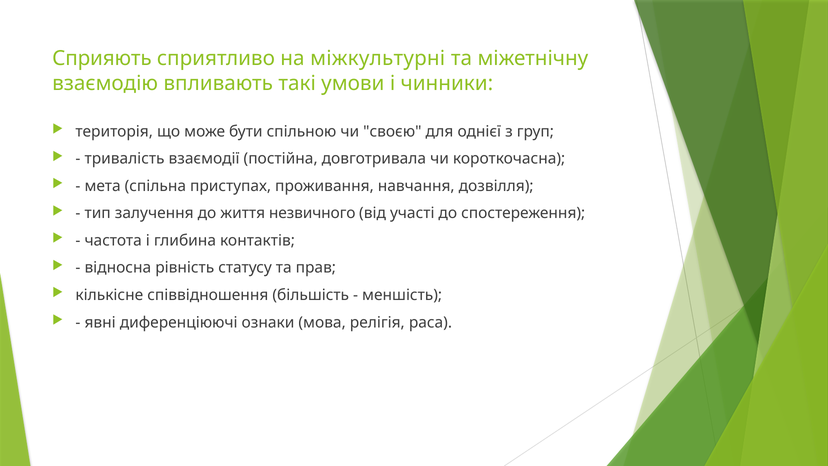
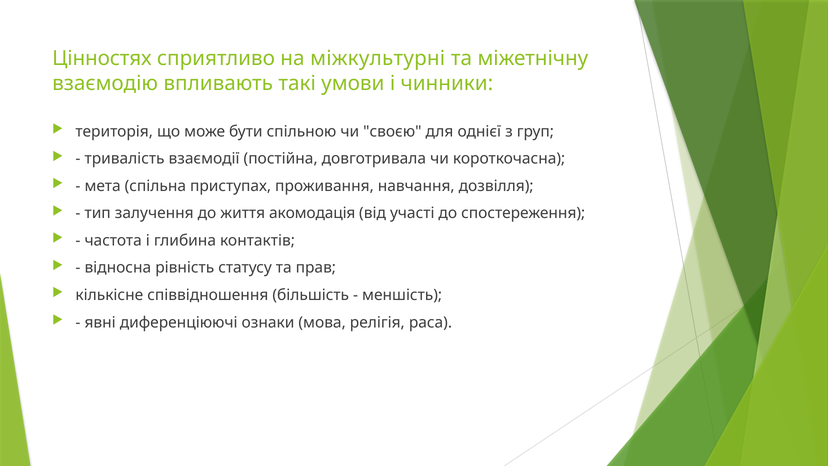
Сприяють: Сприяють -> Цінностях (102, 58)
незвичного: незвичного -> акомодація (312, 213)
